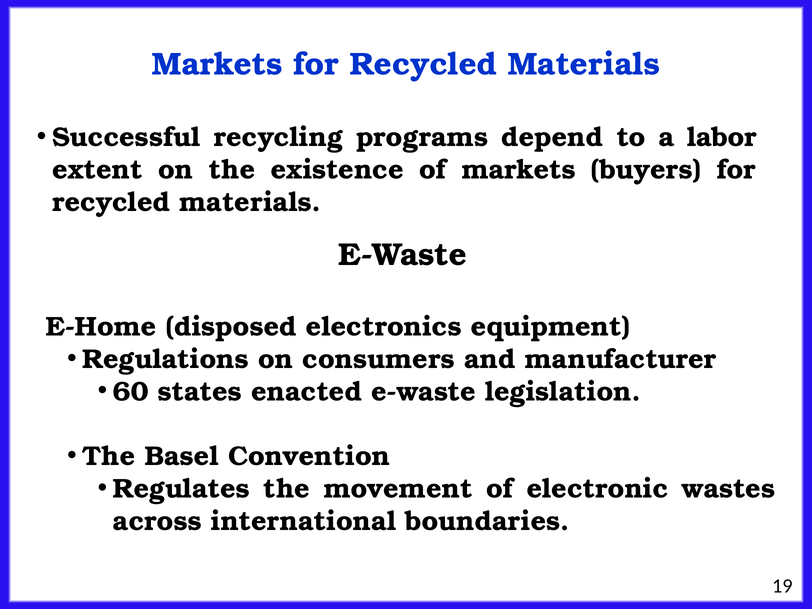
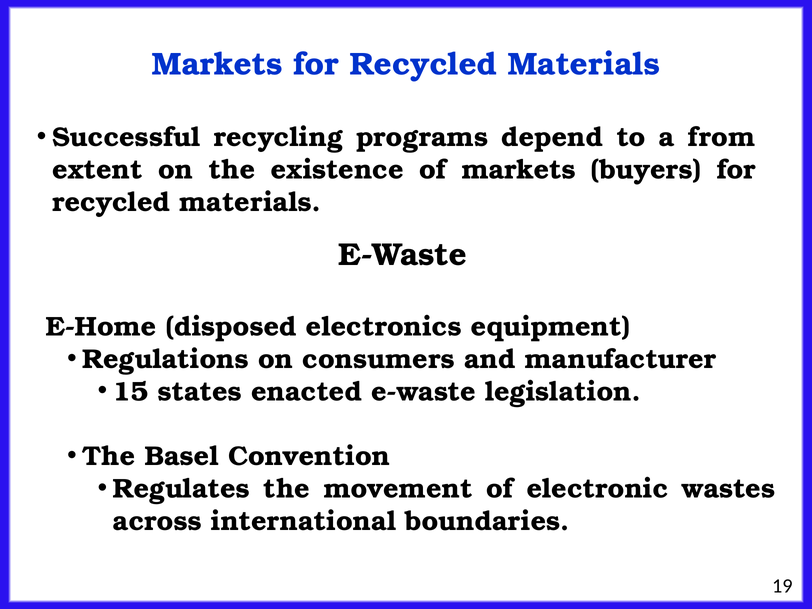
labor: labor -> from (722, 137)
60: 60 -> 15 (131, 392)
